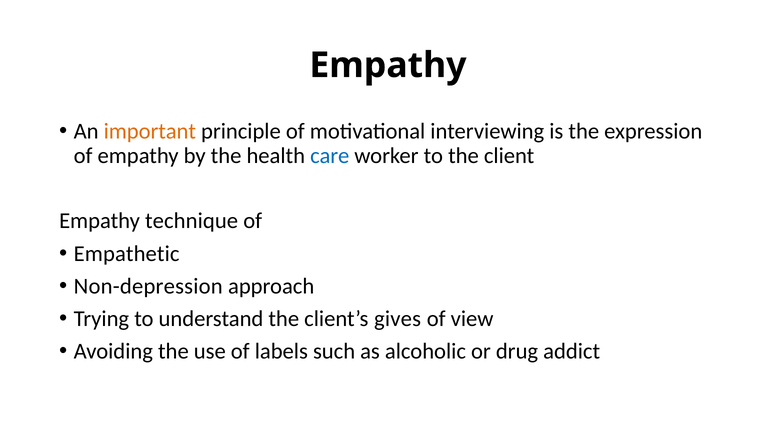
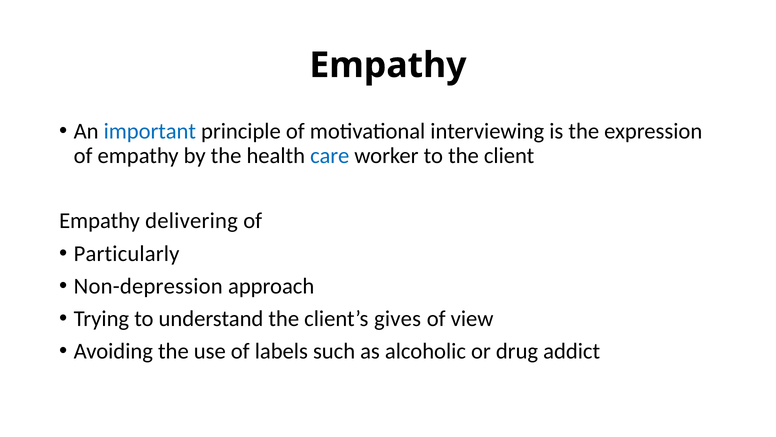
important colour: orange -> blue (150, 131)
technique: technique -> delivering (192, 221)
Empathetic: Empathetic -> Particularly (127, 253)
